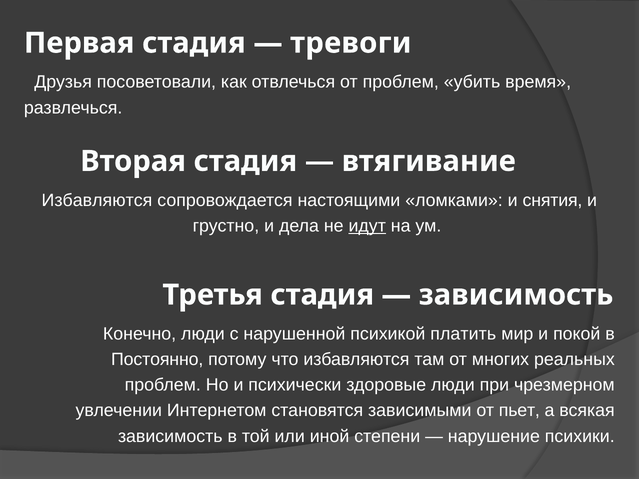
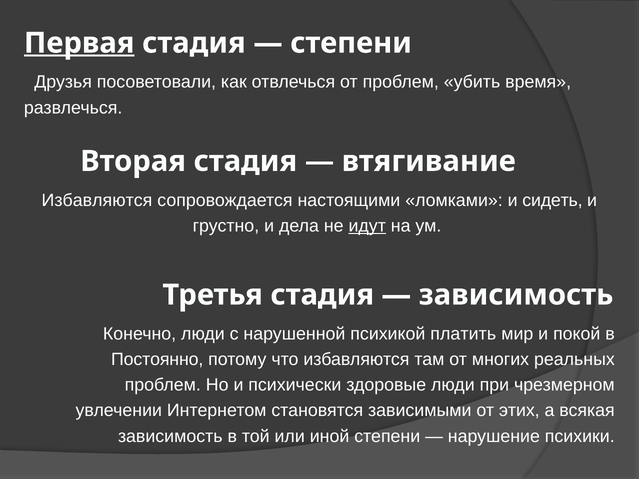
Первая underline: none -> present (79, 43)
тревоги: тревоги -> степени (351, 43)
снятия: снятия -> сидеть (552, 200)
пьет: пьет -> этих (519, 411)
